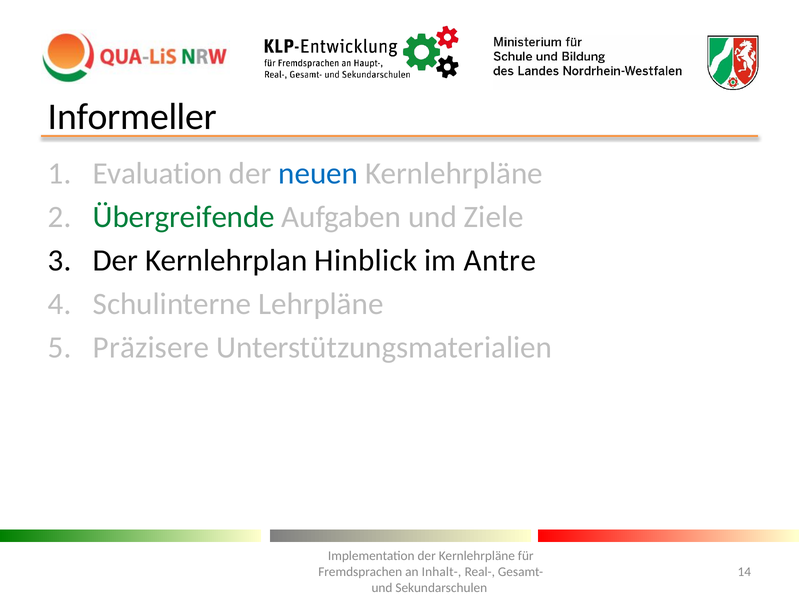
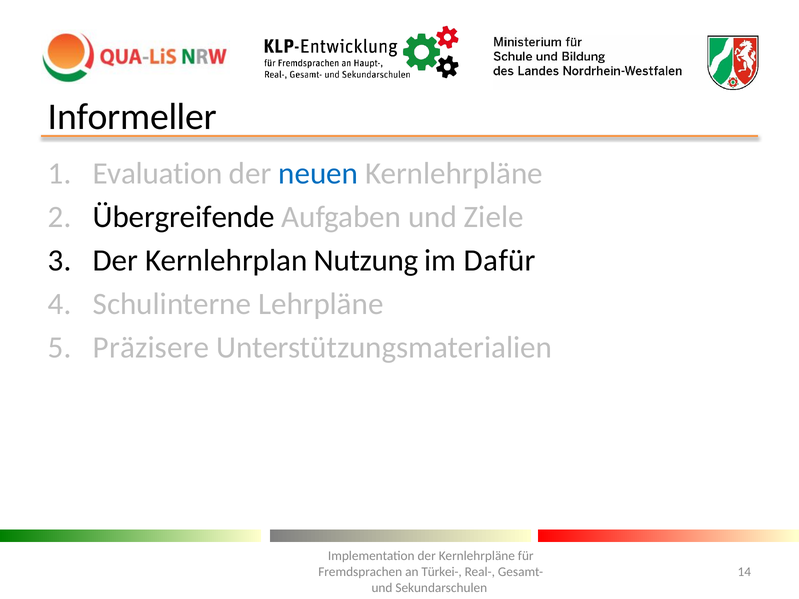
Übergreifende colour: green -> black (184, 217)
Hinblick: Hinblick -> Nutzung (366, 260)
Antre: Antre -> Dafür (500, 260)
Inhalt-: Inhalt- -> Türkei- (442, 572)
